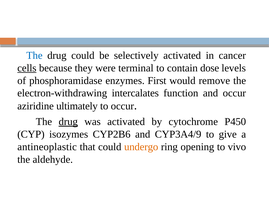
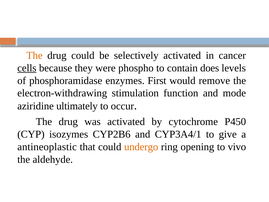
The colour: blue -> orange (34, 55)
terminal: terminal -> phospho (136, 68)
dose: dose -> does (210, 68)
intercalates: intercalates -> stimulation (135, 93)
and occur: occur -> mode (234, 93)
drug underline: present -> none (68, 122)
CYP3A4/9: CYP3A4/9 -> CYP3A4/1 (178, 134)
